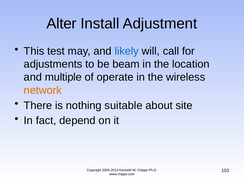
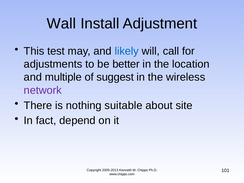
Alter: Alter -> Wall (61, 24)
beam: beam -> better (126, 64)
operate: operate -> suggest (115, 77)
network colour: orange -> purple (43, 90)
